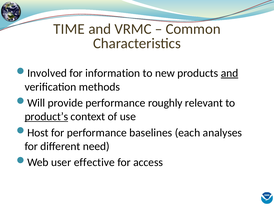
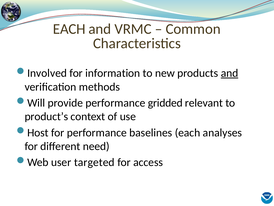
TIME: TIME -> EACH (69, 29)
roughly: roughly -> gridded (165, 103)
product’s underline: present -> none (46, 116)
effective: effective -> targeted (94, 162)
